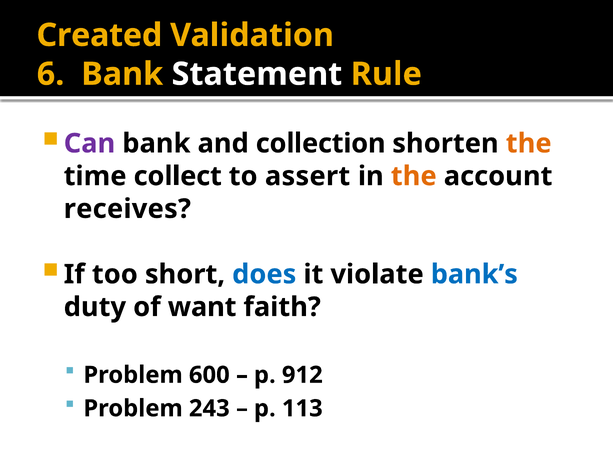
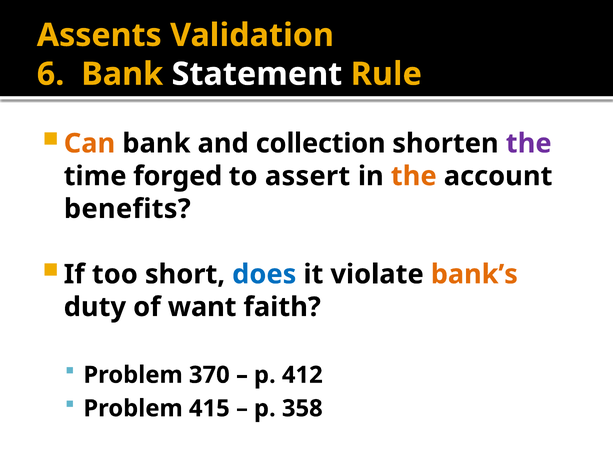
Created: Created -> Assents (99, 35)
Can colour: purple -> orange (89, 143)
the colour: orange -> purple (529, 143)
collect: collect -> forged (178, 176)
receives: receives -> benefits (127, 209)
bank’s colour: blue -> orange (474, 274)
600: 600 -> 370 (209, 375)
912: 912 -> 412 (302, 375)
243: 243 -> 415 (209, 408)
113: 113 -> 358 (302, 408)
